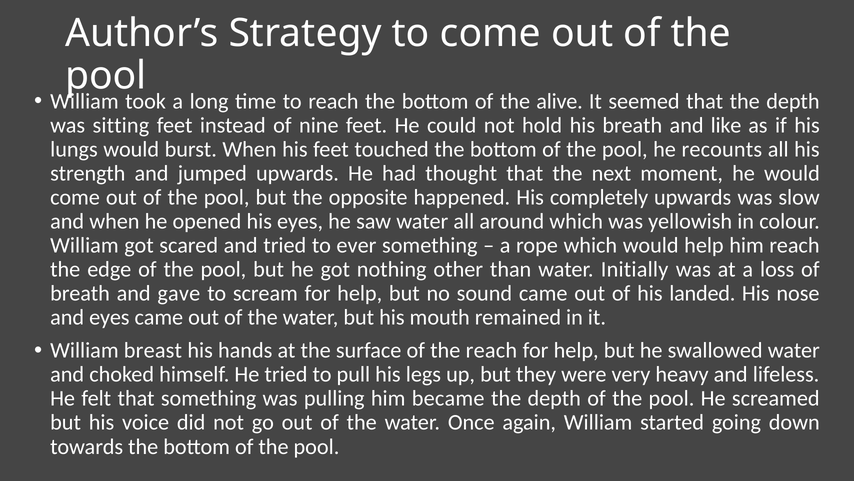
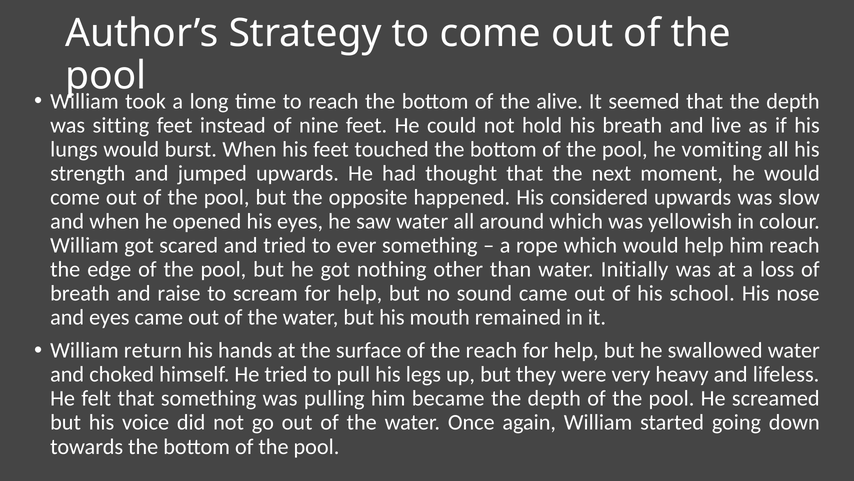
like: like -> live (726, 125)
recounts: recounts -> vomiting (722, 149)
completely: completely -> considered (599, 197)
gave: gave -> raise (179, 293)
landed: landed -> school (702, 293)
breast: breast -> return (153, 350)
